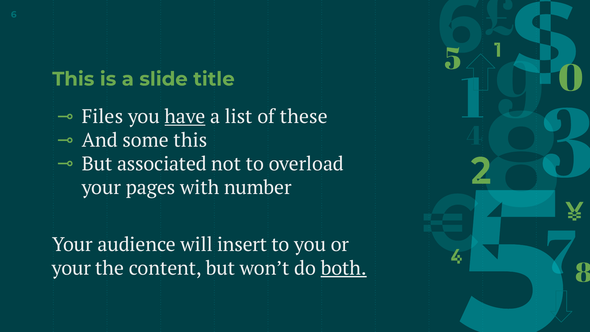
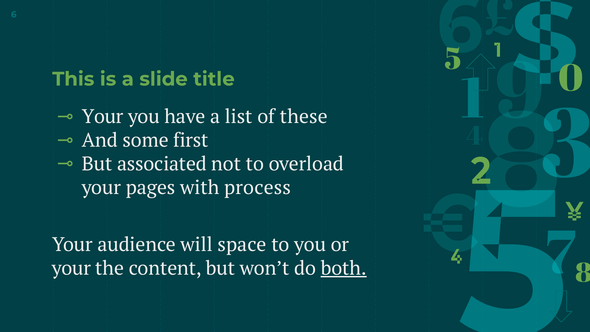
Files: Files -> Your (103, 117)
have underline: present -> none (185, 117)
some this: this -> first (191, 140)
number: number -> process (258, 188)
insert: insert -> space (242, 245)
